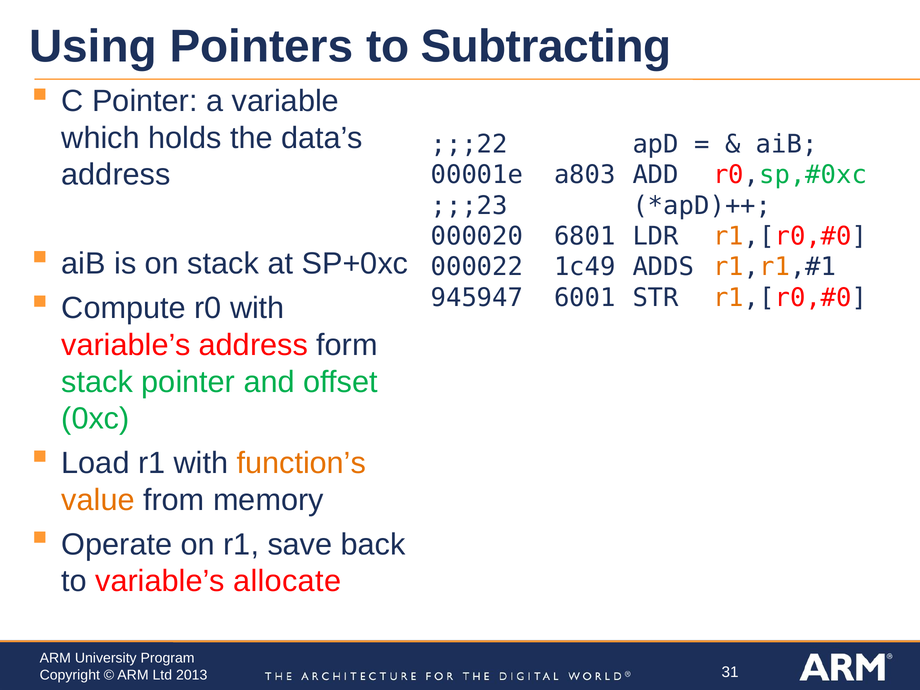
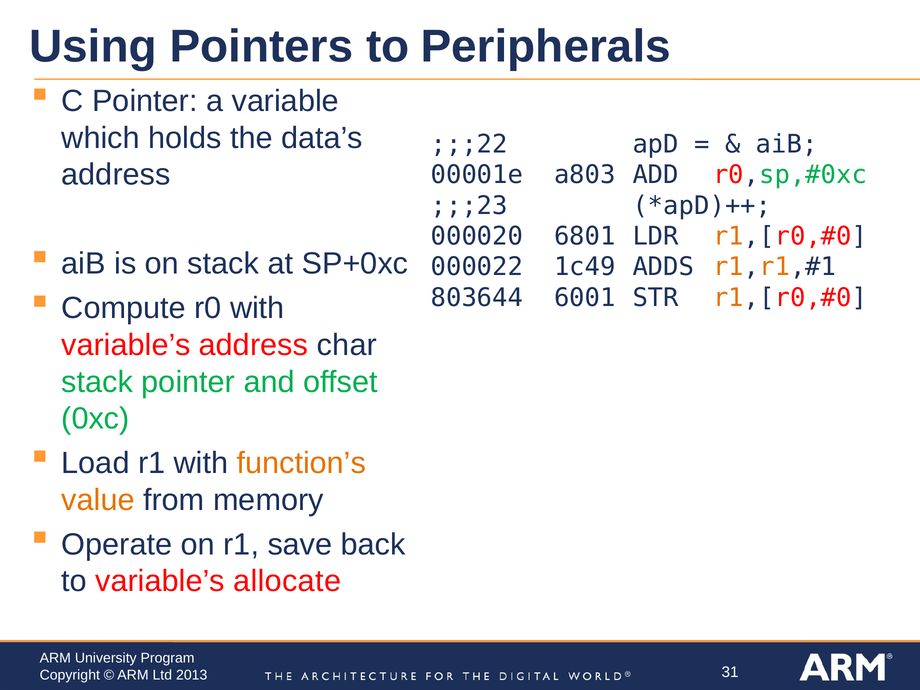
Subtracting: Subtracting -> Peripherals (546, 47)
945947: 945947 -> 803644 (477, 298)
form: form -> char (347, 345)
